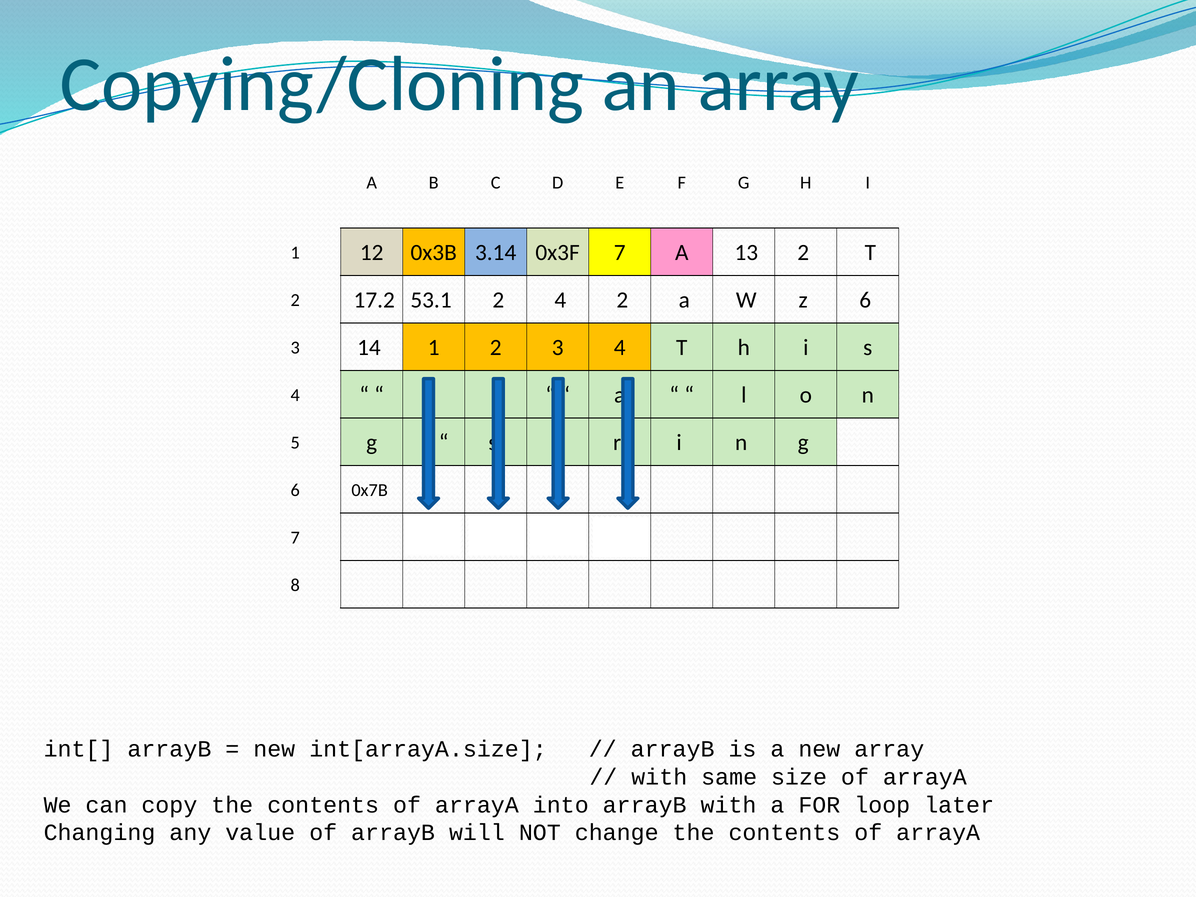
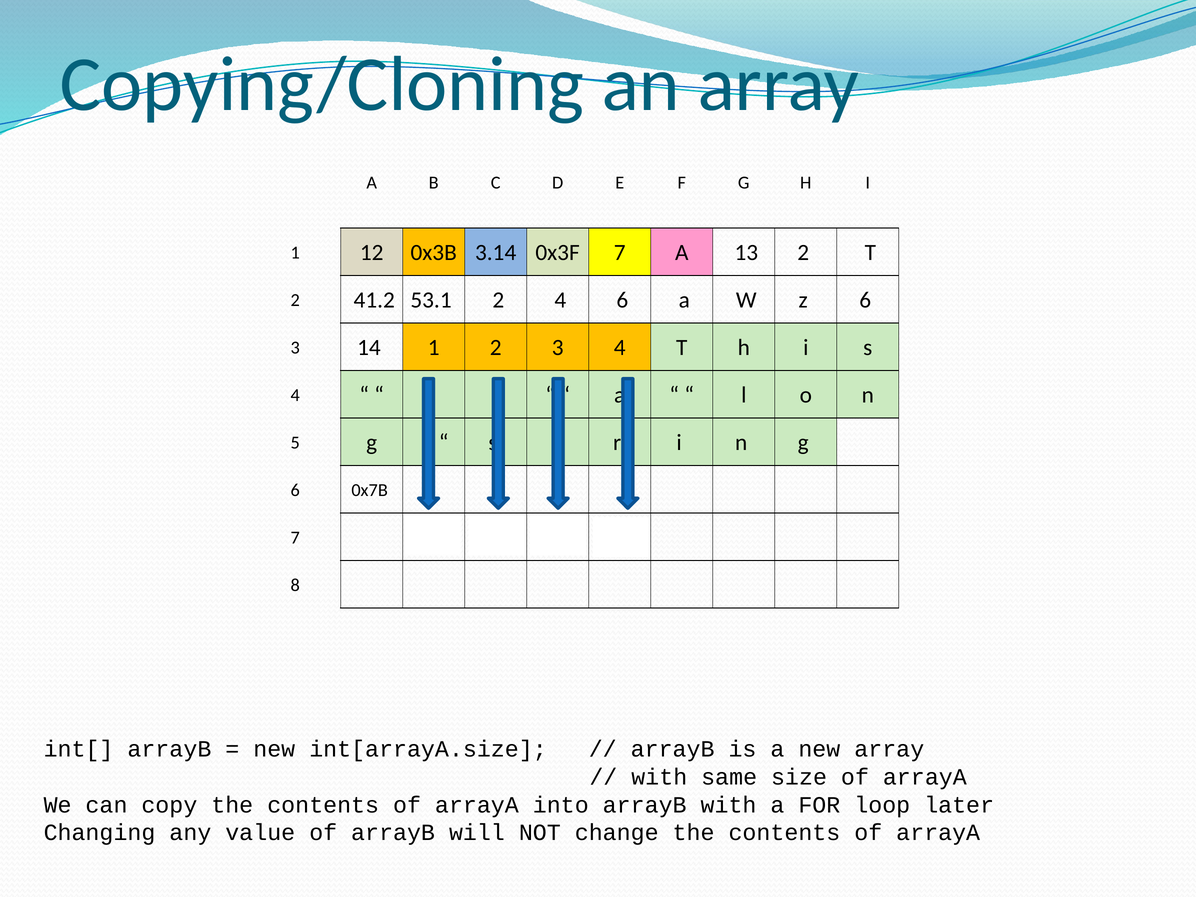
17.2: 17.2 -> 41.2 (374, 300)
4 2: 2 -> 6 (622, 300)
